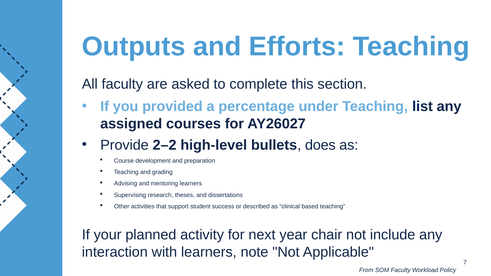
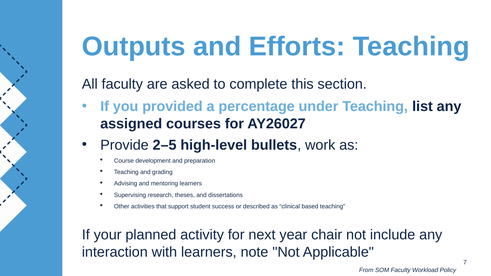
2–2: 2–2 -> 2–5 (165, 145)
does: does -> work (320, 145)
